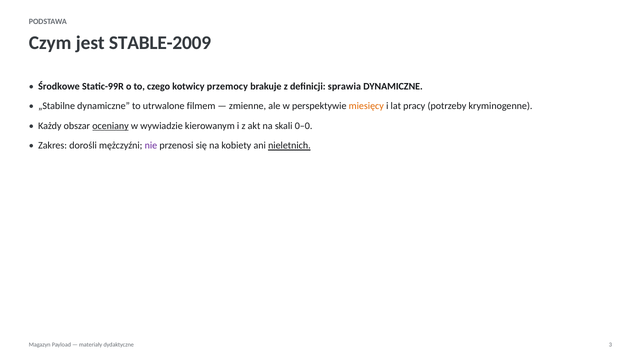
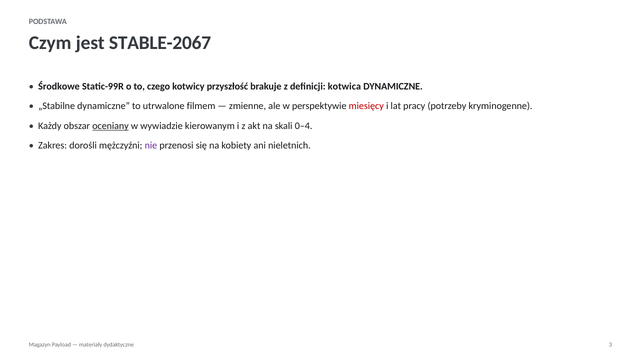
STABLE-2009: STABLE-2009 -> STABLE-2067 (160, 43)
przemocy: przemocy -> przyszłość (227, 86)
sprawia: sprawia -> kotwica (344, 86)
miesięcy colour: orange -> red (366, 106)
0–0: 0–0 -> 0–4 (304, 126)
nieletnich underline: present -> none (289, 146)
